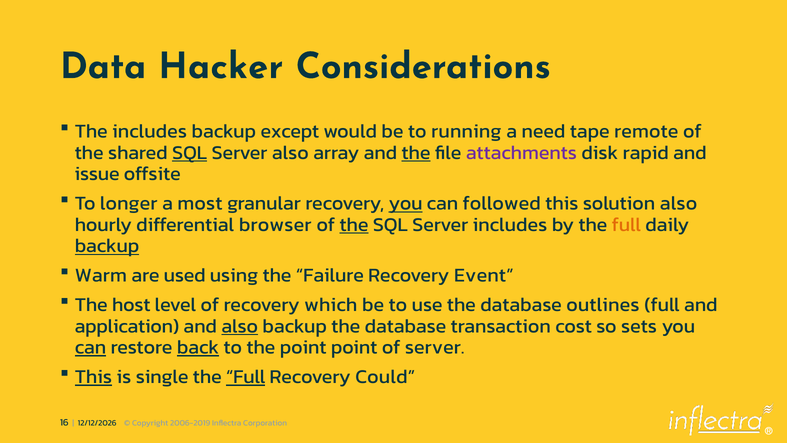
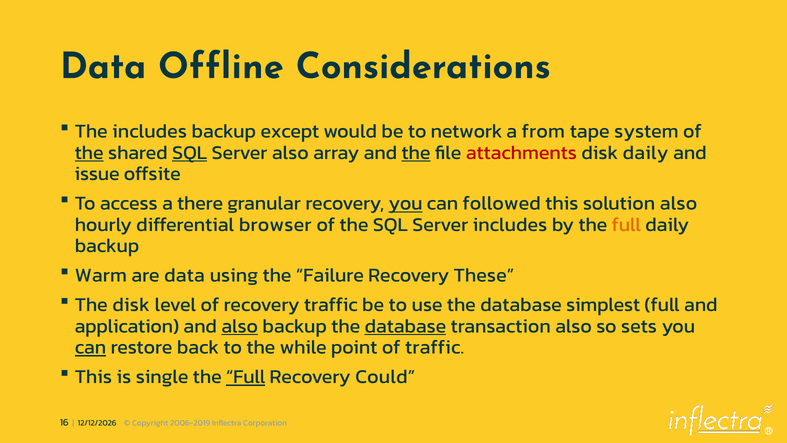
Hacker: Hacker -> Offline (221, 66)
running: running -> network (467, 131)
need: need -> from (543, 131)
remote: remote -> system (646, 131)
the underline: none -> present (89, 153)
attachments colour: purple -> red (521, 153)
disk rapid: rapid -> daily (646, 153)
longer: longer -> access (129, 203)
most: most -> there (200, 203)
the underline: present -> none (354, 224)
backup underline: present -> none (107, 246)
are used: used -> data (185, 275)
Event: Event -> These (484, 275)
The host: host -> disk (131, 305)
recovery which: which -> traffic (331, 305)
outlines: outlines -> simplest (603, 305)
database underline: none -> present (405, 326)
transaction cost: cost -> also (574, 326)
back underline: present -> none (198, 347)
the point: point -> while (303, 347)
of server: server -> traffic (435, 347)
This underline: present -> none (93, 377)
